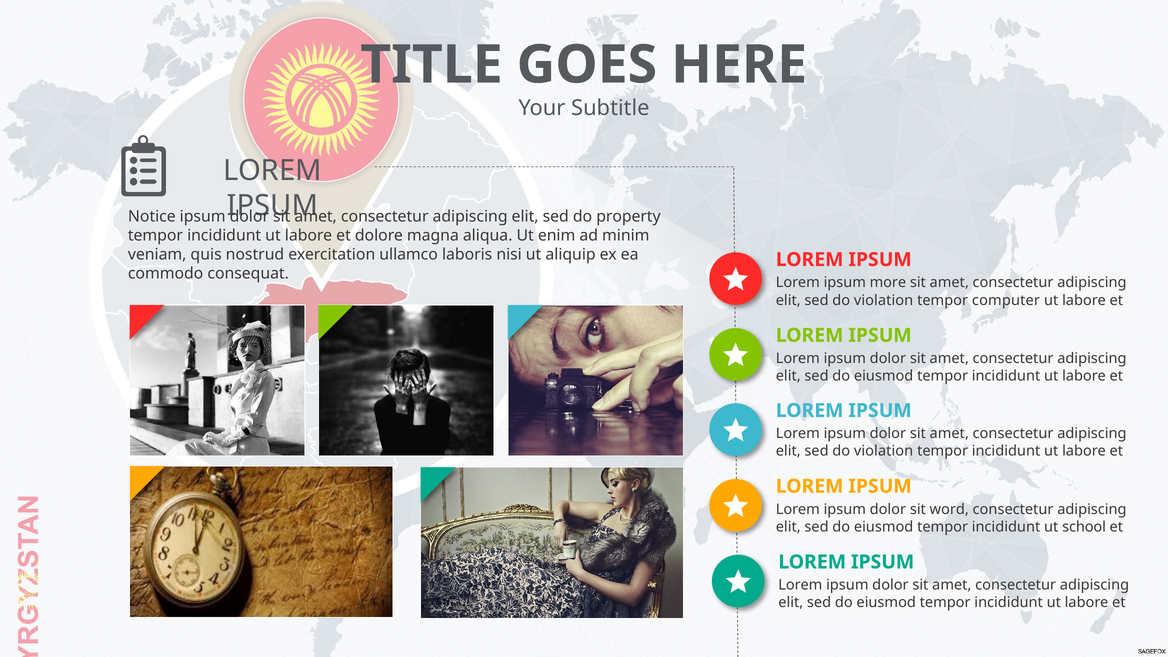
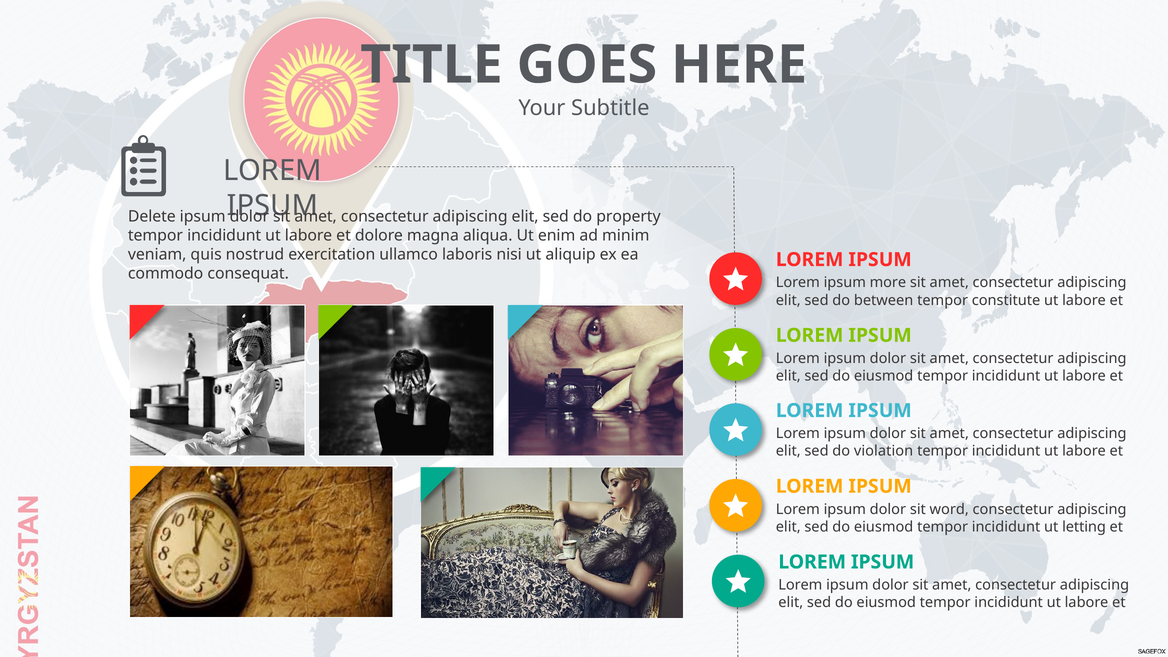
Notice: Notice -> Delete (152, 216)
violation: violation -> between (884, 300)
computer: computer -> constitute (1006, 300)
school: school -> letting (1084, 527)
